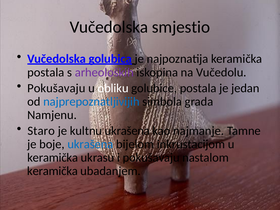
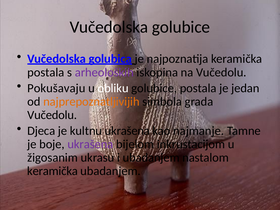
Vučedolska smjestio: smjestio -> golubice (181, 27)
najprepoznatljivijih colour: blue -> orange (91, 102)
Namjenu: Namjenu -> Vučedolu (52, 115)
Staro: Staro -> Djeca (41, 131)
ukrašena colour: blue -> purple (90, 144)
keramička: keramička -> žigosanim (53, 158)
i pokušavaju: pokušavaju -> ubadanjem (151, 158)
